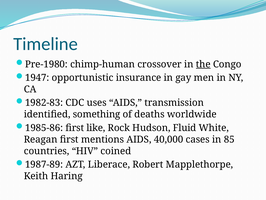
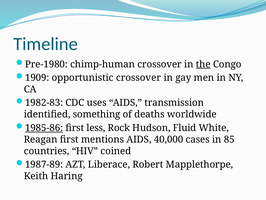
1947: 1947 -> 1909 (37, 78)
opportunistic insurance: insurance -> crossover (139, 78)
1985-86 underline: none -> present (44, 128)
like: like -> less (96, 128)
